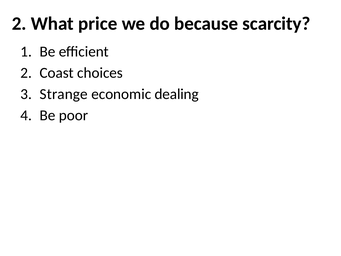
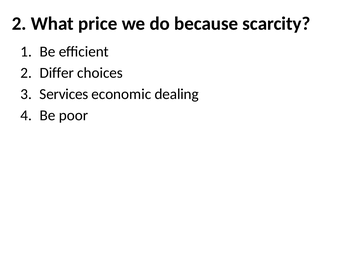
Coast: Coast -> Differ (57, 73)
Strange: Strange -> Services (64, 94)
